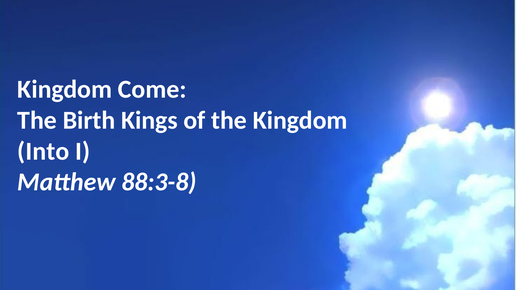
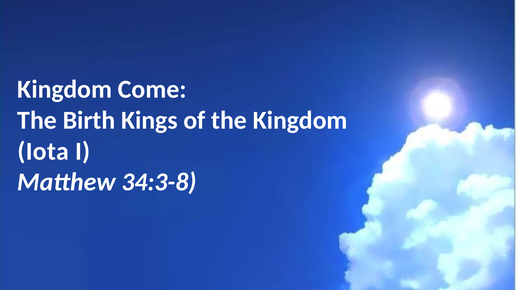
Into: Into -> Iota (43, 151)
88:3-8: 88:3-8 -> 34:3-8 (159, 182)
